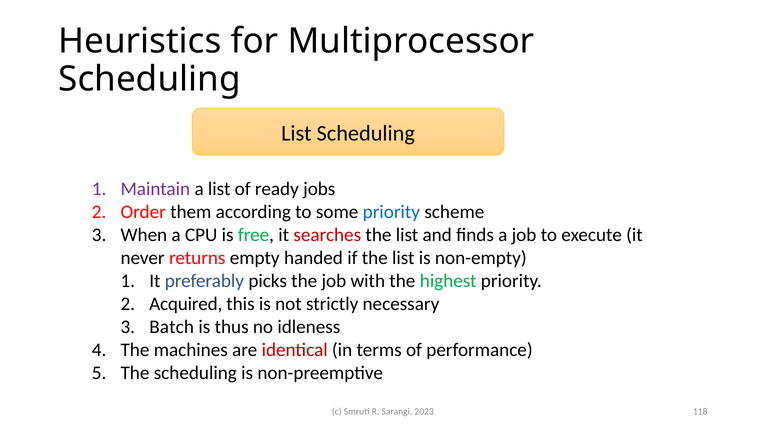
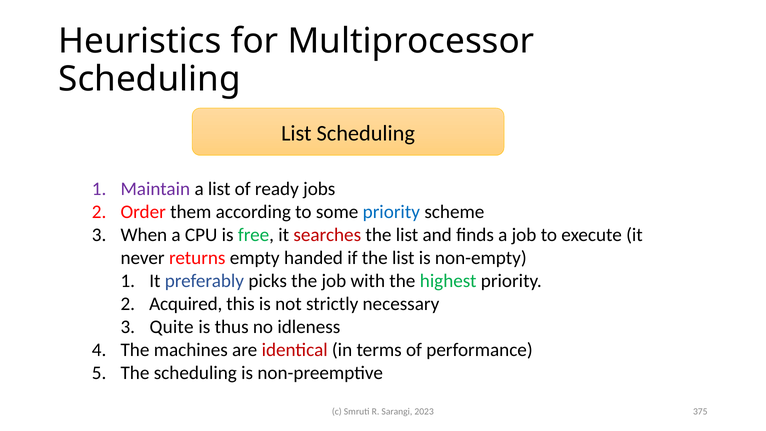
Batch: Batch -> Quite (172, 327)
118: 118 -> 375 (700, 411)
